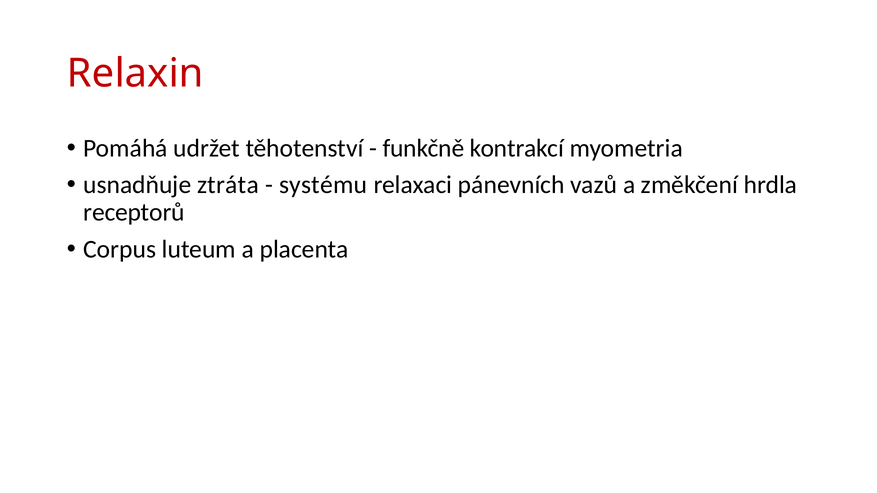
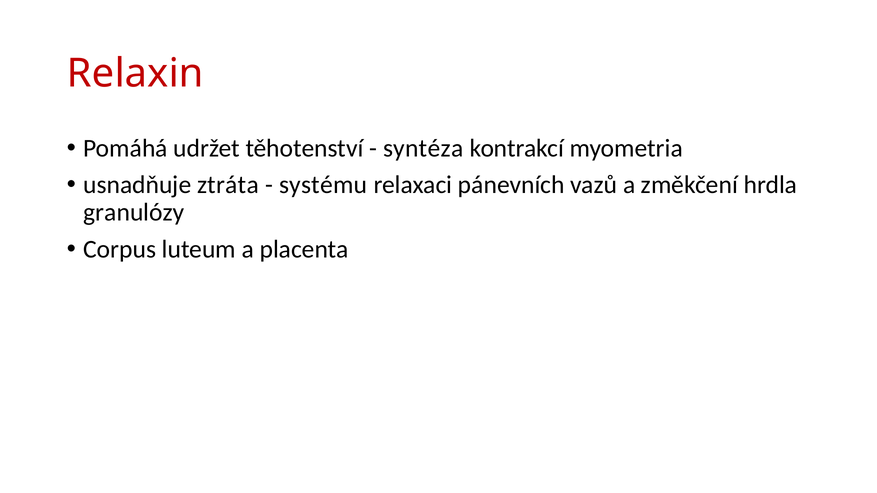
funkčně: funkčně -> syntéza (423, 148)
receptorů: receptorů -> granulózy (134, 213)
